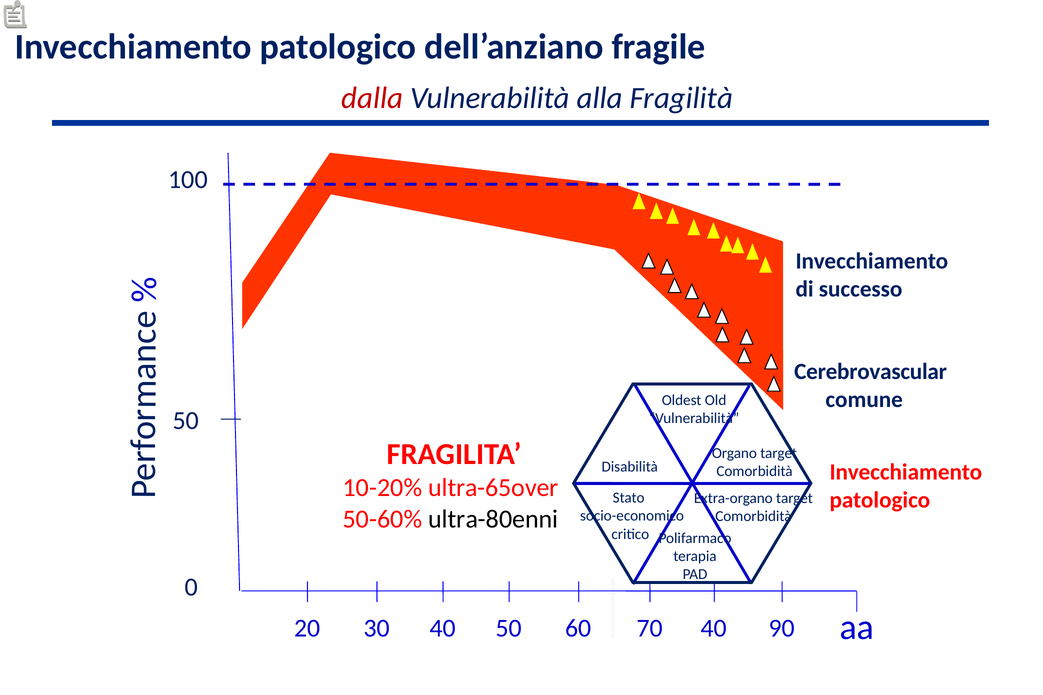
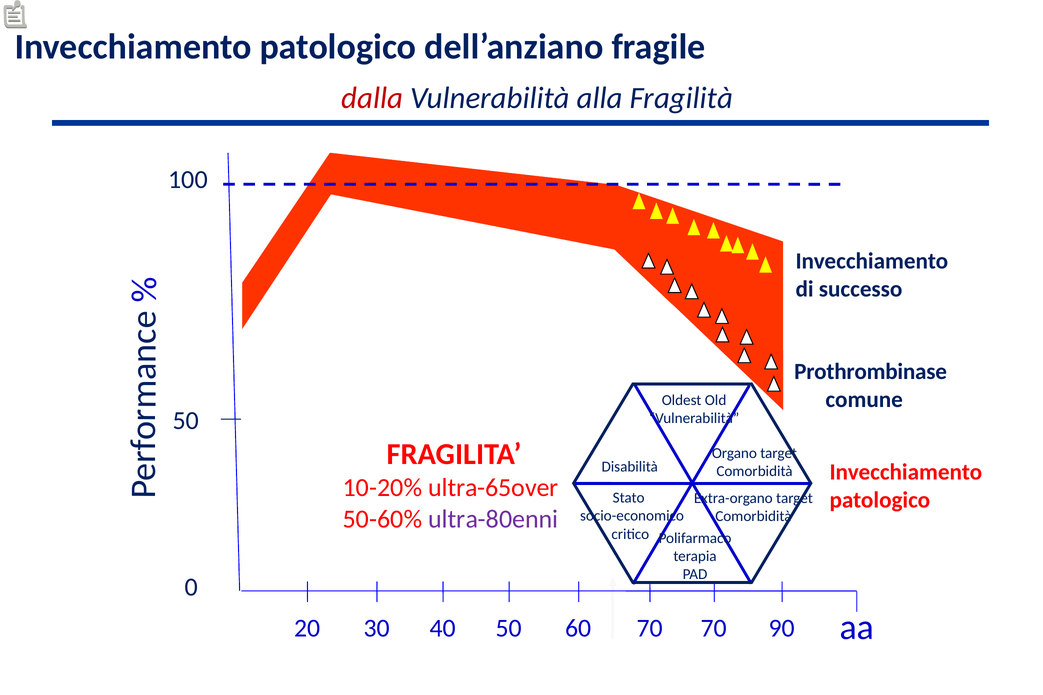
Cerebrovascular: Cerebrovascular -> Prothrombinase (871, 372)
ultra-80enni colour: black -> purple (493, 519)
70 40: 40 -> 70 (714, 629)
